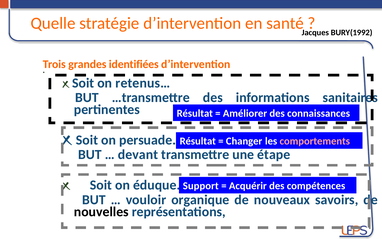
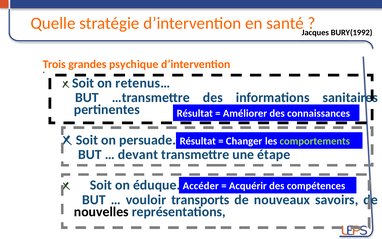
identifiées: identifiées -> psychique (134, 64)
comportements colour: pink -> light green (315, 141)
Support: Support -> Accéder (201, 186)
organique: organique -> transports (200, 200)
